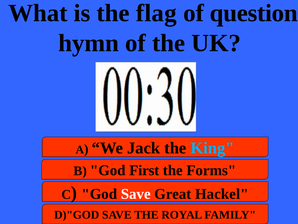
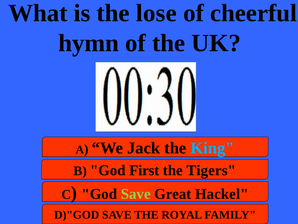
flag: flag -> lose (156, 13)
question: question -> cheerful (254, 13)
Forms: Forms -> Tigers (211, 170)
Save colour: white -> light green (136, 194)
